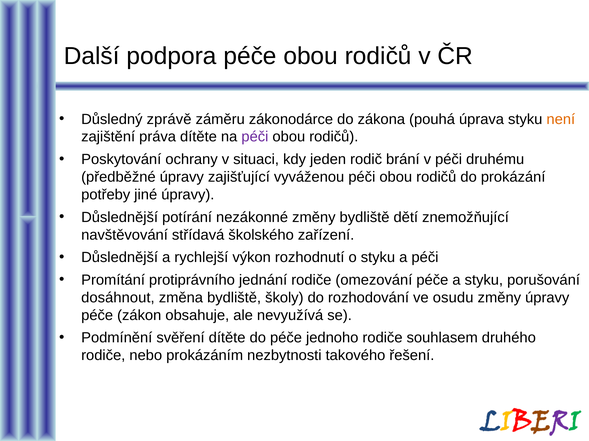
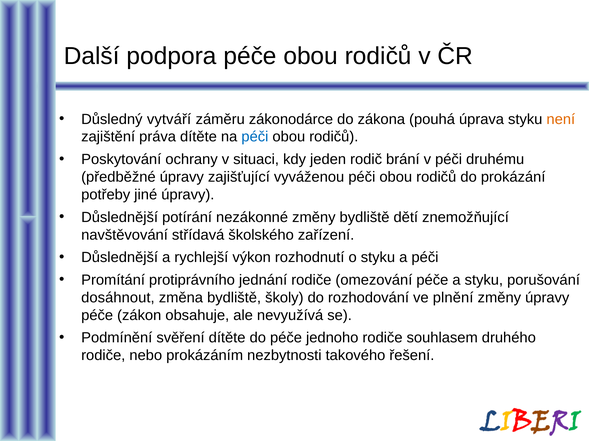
zprávě: zprávě -> vytváří (169, 119)
péči colour: purple -> blue (255, 137)
osudu: osudu -> plnění (453, 298)
